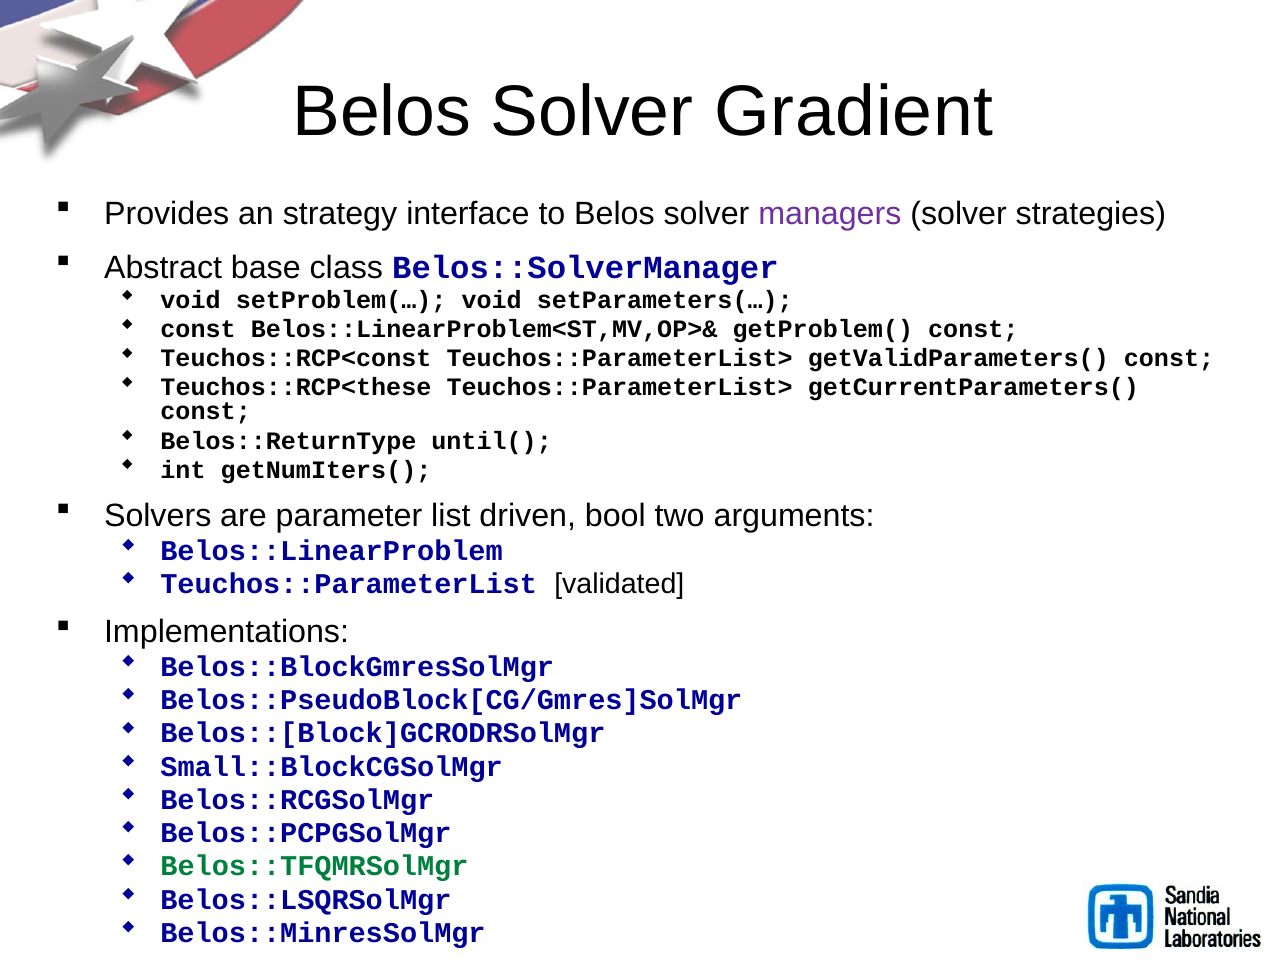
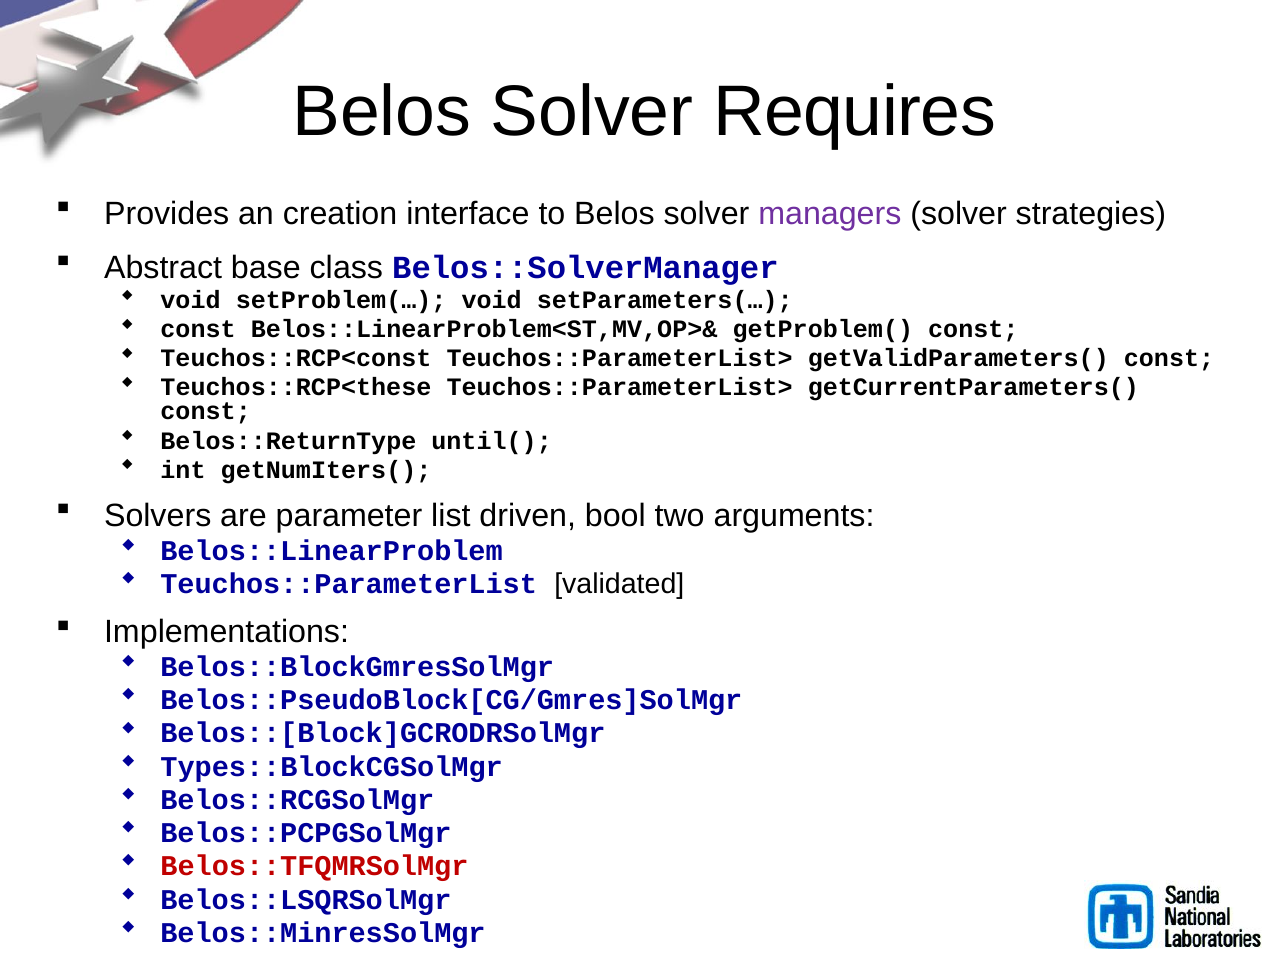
Gradient: Gradient -> Requires (855, 112)
strategy: strategy -> creation (340, 214)
Small::BlockCGSolMgr: Small::BlockCGSolMgr -> Types::BlockCGSolMgr (332, 767)
Belos::TFQMRSolMgr colour: green -> red (314, 866)
